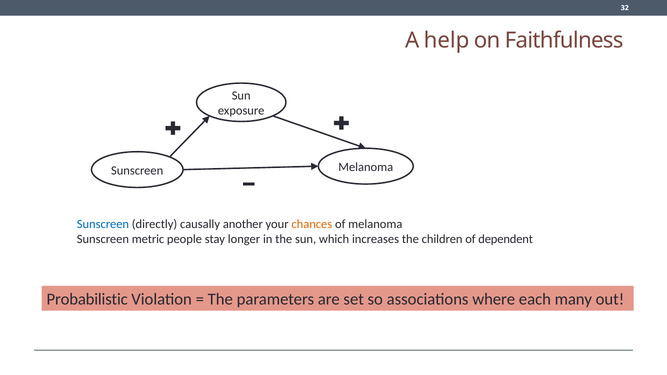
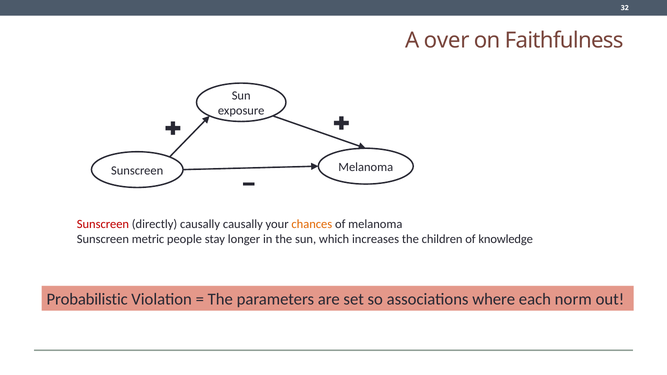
help: help -> over (447, 40)
Sunscreen colour: blue -> red (103, 224)
causally another: another -> causally (243, 224)
dependent: dependent -> knowledge (506, 239)
many: many -> norm (573, 300)
